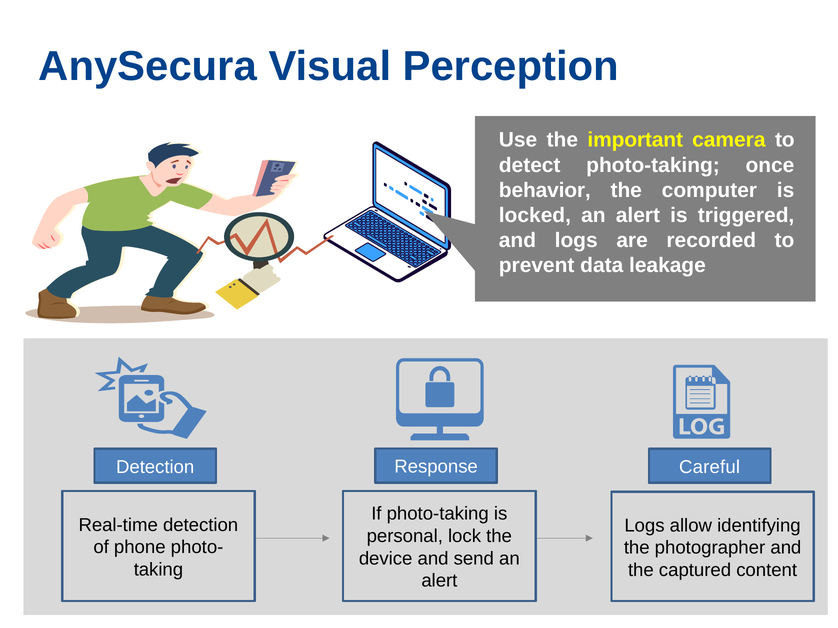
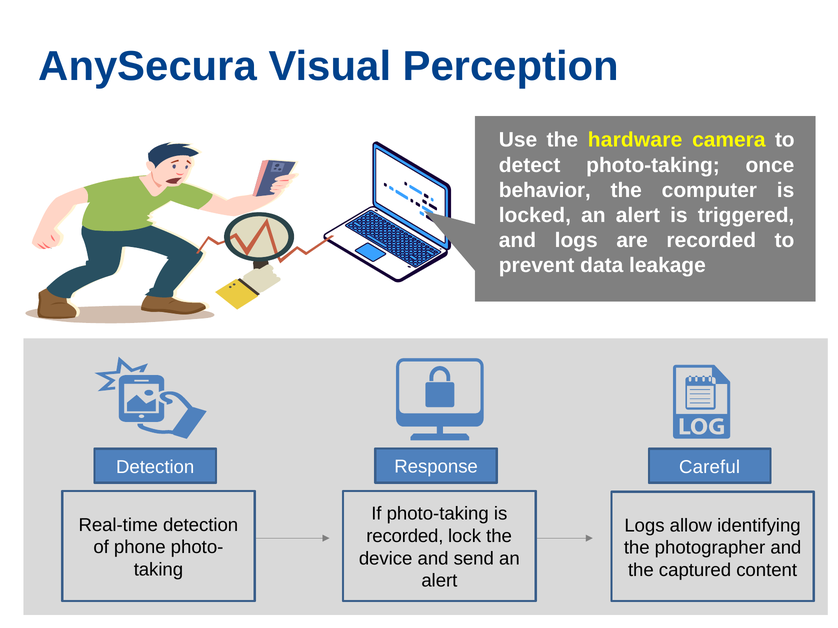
important: important -> hardware (635, 140)
personal: personal -> recorded (405, 537)
